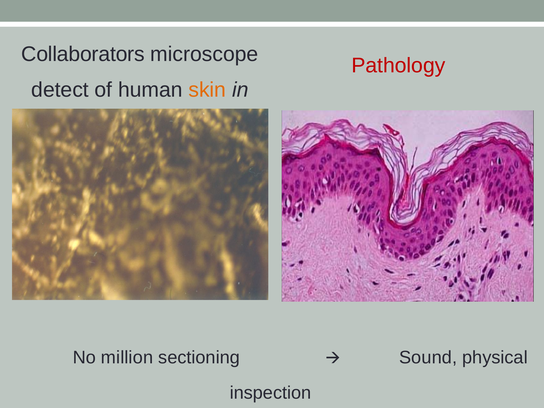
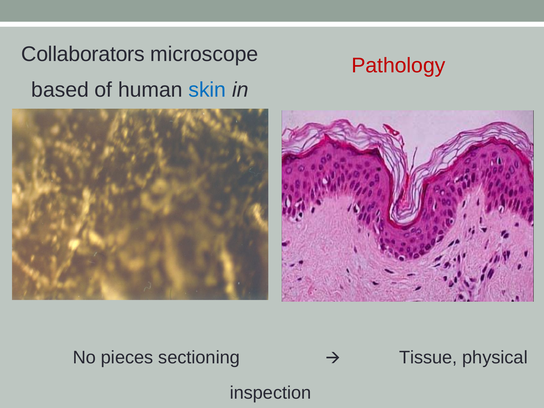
detect: detect -> based (60, 90)
skin colour: orange -> blue (207, 90)
million: million -> pieces (127, 357)
Sound: Sound -> Tissue (428, 357)
